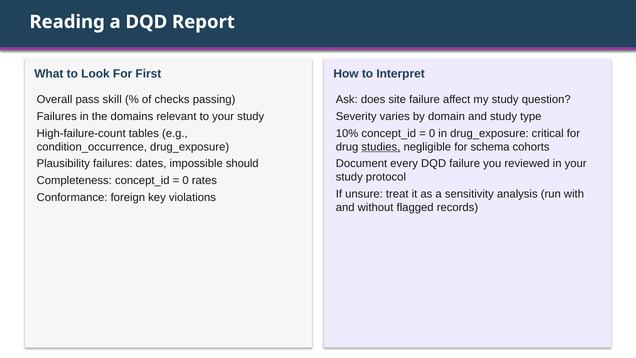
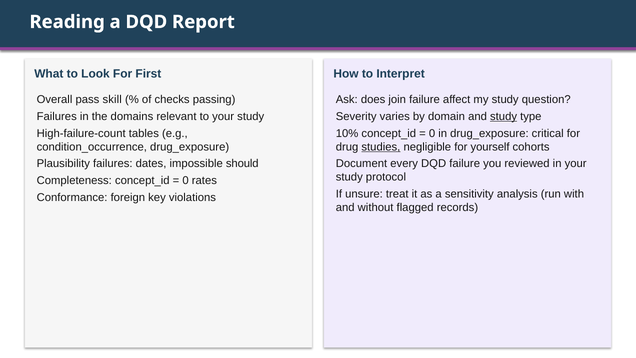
site: site -> join (397, 100)
study underline: none -> present (504, 116)
schema: schema -> yourself (490, 147)
